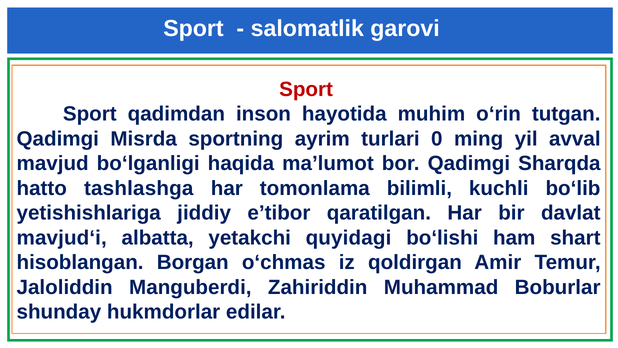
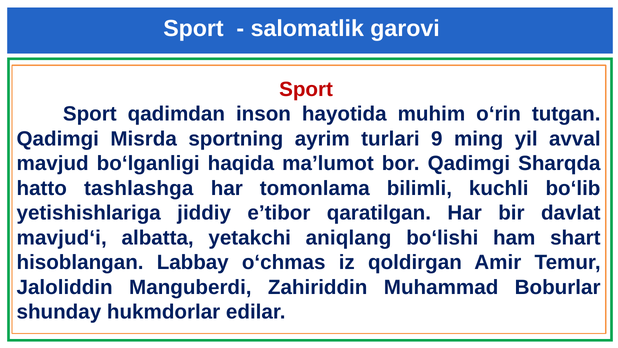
0: 0 -> 9 (437, 139)
quyidagi: quyidagi -> aniqlang (348, 238)
Borgan: Borgan -> Labbay (193, 262)
